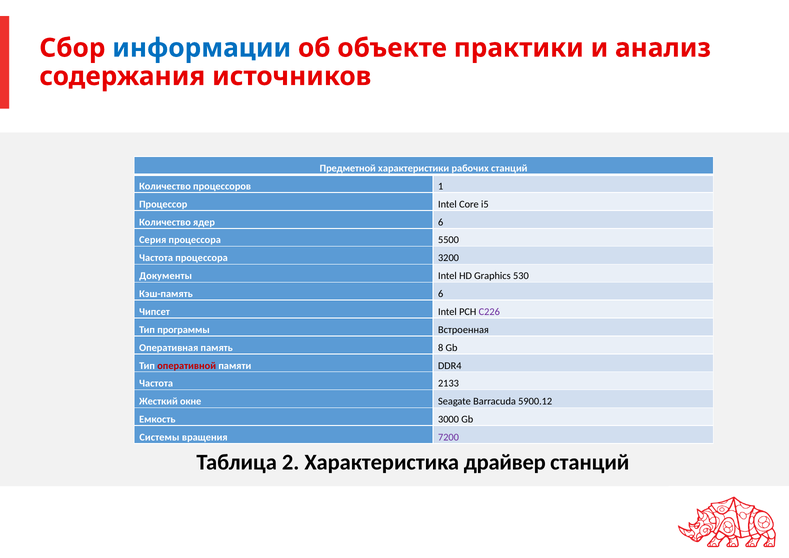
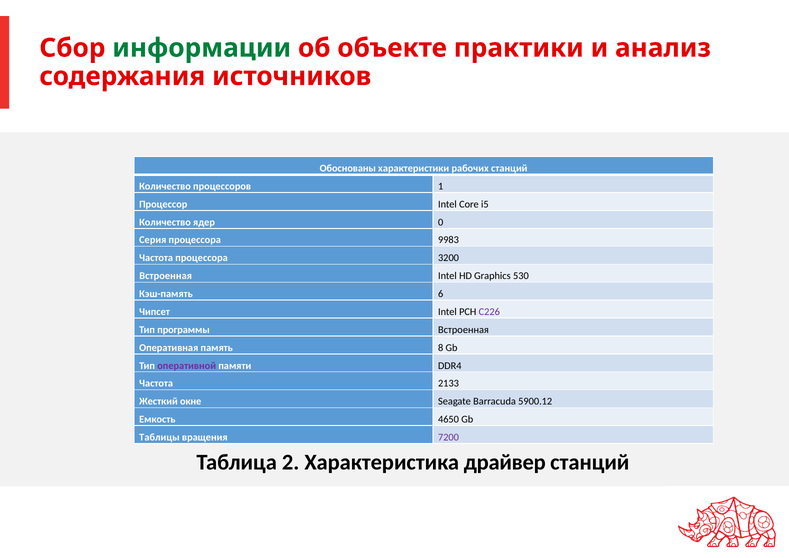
информации colour: blue -> green (202, 48)
Предметной: Предметной -> Обоснованы (348, 168)
ядер 6: 6 -> 0 (441, 222)
5500: 5500 -> 9983 (448, 240)
Документы: Документы -> Встроенная (166, 276)
оперативной colour: red -> purple (187, 366)
3000: 3000 -> 4650 (448, 419)
Системы: Системы -> Таблицы (159, 437)
